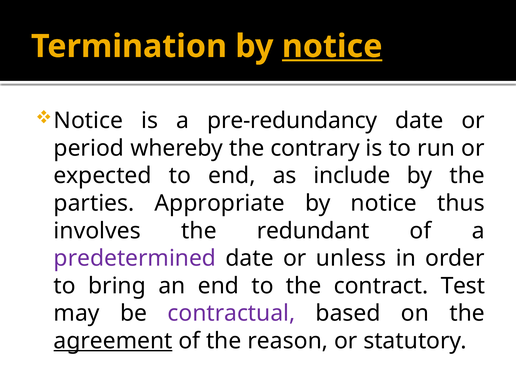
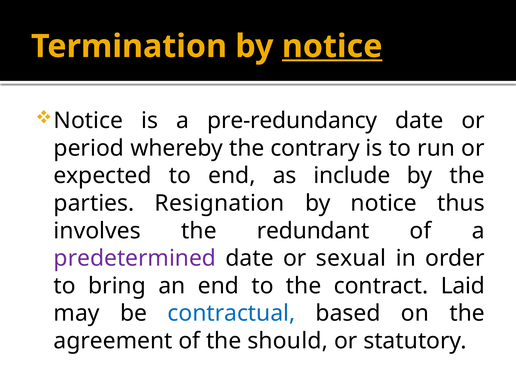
Appropriate: Appropriate -> Resignation (220, 203)
unless: unless -> sexual (351, 258)
Test: Test -> Laid (463, 286)
contractual colour: purple -> blue (231, 313)
agreement underline: present -> none (113, 341)
reason: reason -> should (288, 341)
